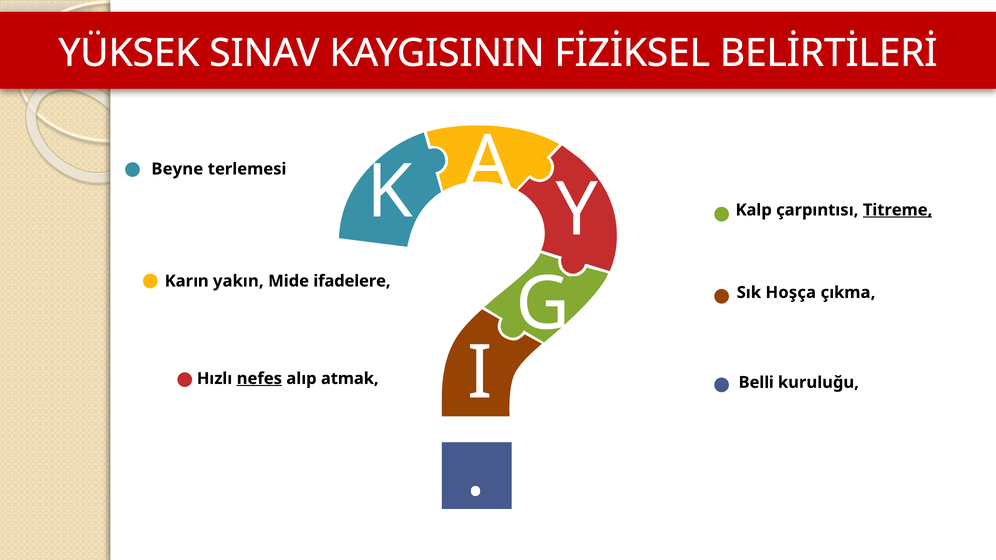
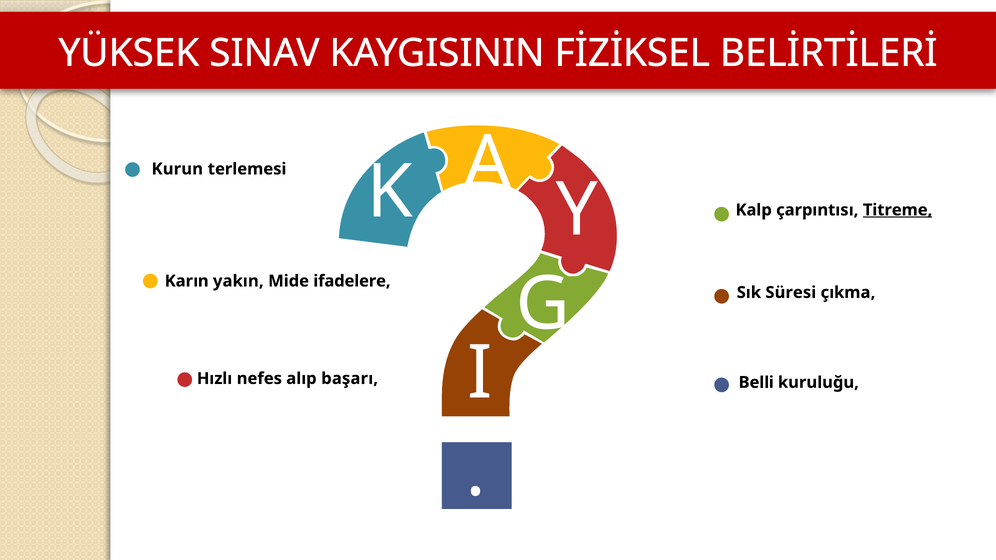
Beyne: Beyne -> Kurun (177, 169)
Hoşça: Hoşça -> Süresi (791, 293)
nefes underline: present -> none (259, 379)
atmak: atmak -> başarı (350, 379)
